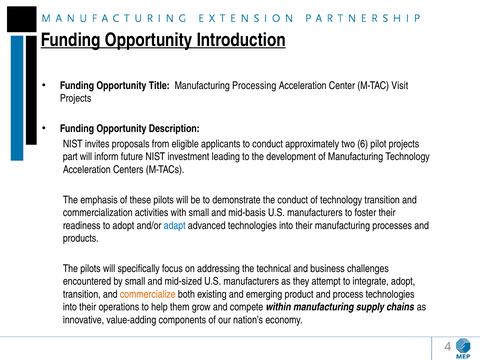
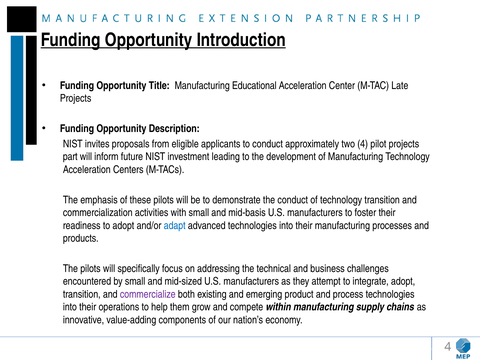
Processing: Processing -> Educational (254, 86)
Visit: Visit -> Late (400, 86)
two 6: 6 -> 4 (363, 144)
commercialize colour: orange -> purple (148, 294)
